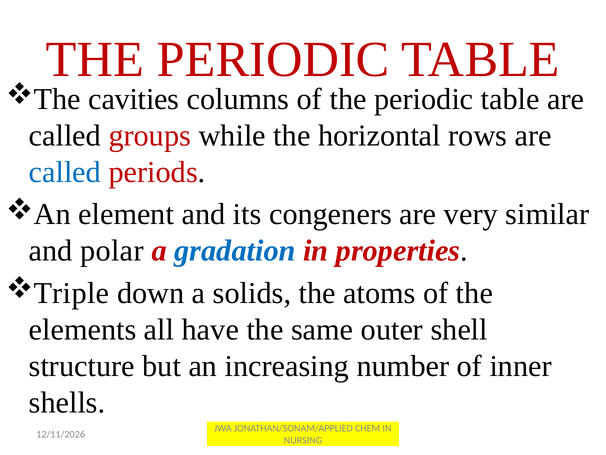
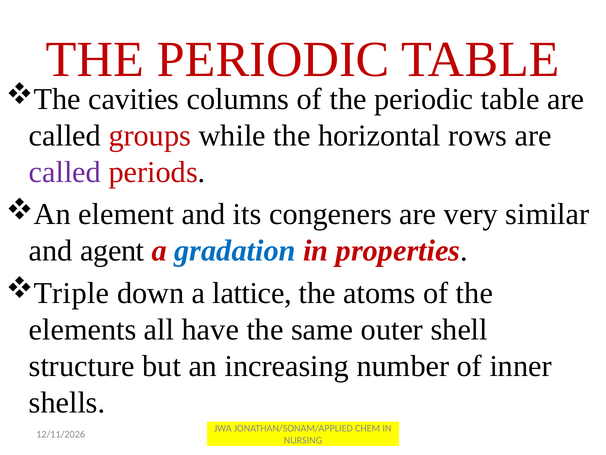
called colour: blue -> purple (65, 172)
polar: polar -> agent (112, 251)
solids: solids -> lattice (252, 293)
